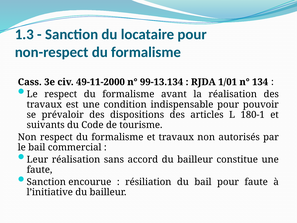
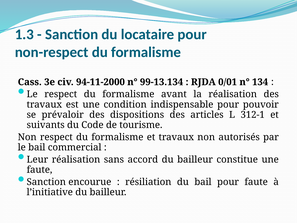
49-11-2000: 49-11-2000 -> 94-11-2000 (100, 82)
1/01: 1/01 -> 0/01 (228, 82)
180-1: 180-1 -> 312-1 (253, 115)
